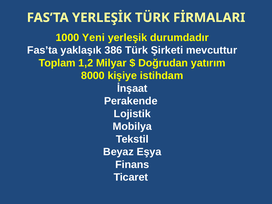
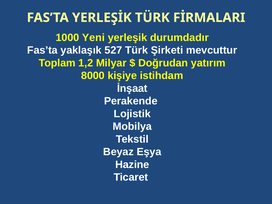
386: 386 -> 527 (113, 50)
Finans: Finans -> Hazine (132, 165)
